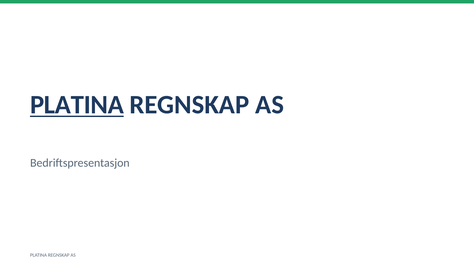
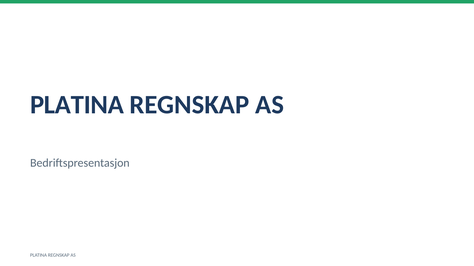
PLATINA underline: present -> none (77, 105)
